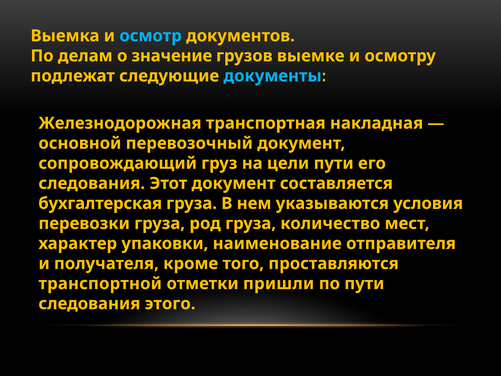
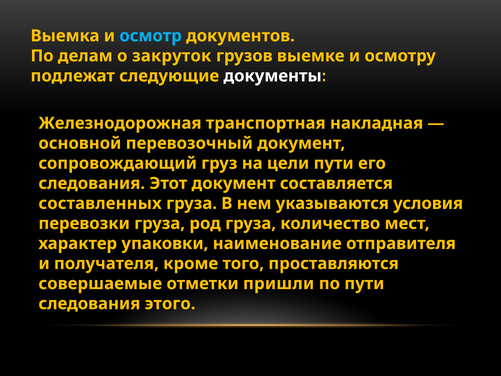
значение: значение -> закруток (172, 56)
документы colour: light blue -> white (273, 76)
бухгалтерская: бухгалтерская -> составленных (100, 203)
транспортной: транспортной -> совершаемые (100, 283)
